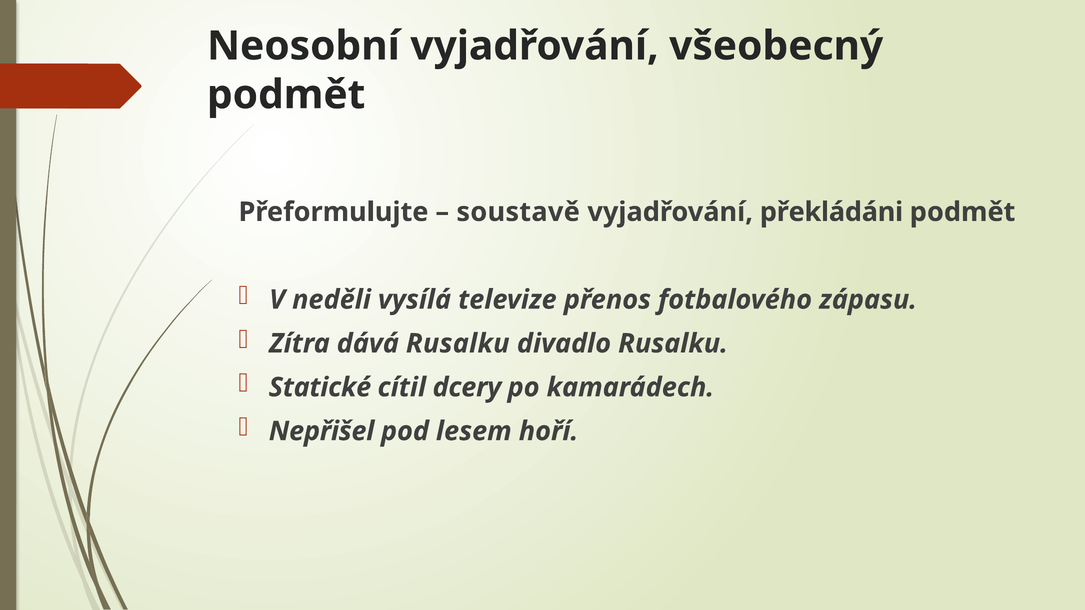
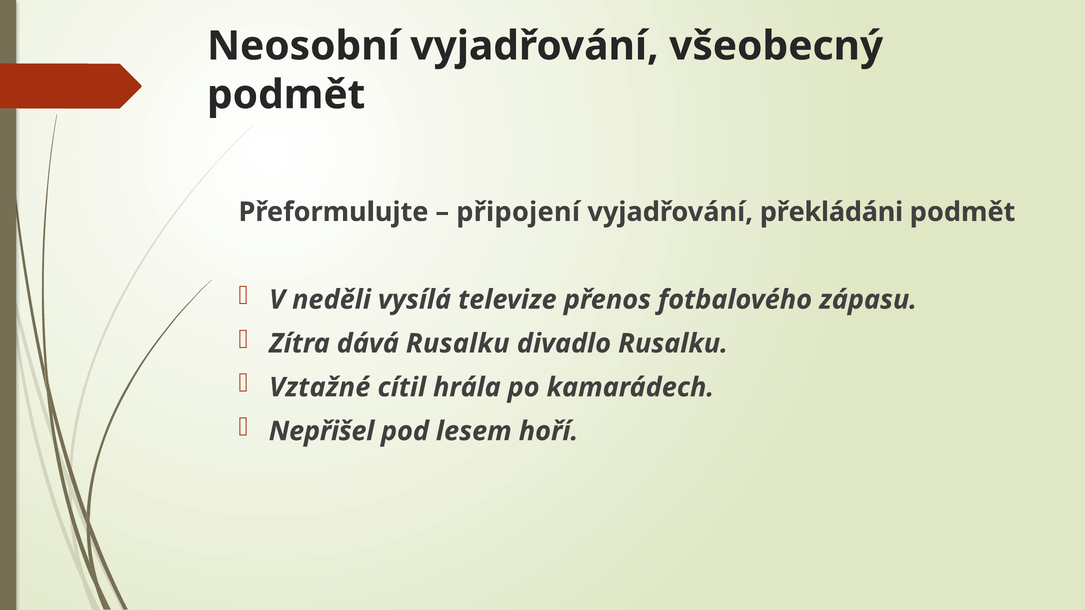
soustavě: soustavě -> připojení (518, 212)
Statické: Statické -> Vztažné (320, 388)
dcery: dcery -> hrála (467, 388)
